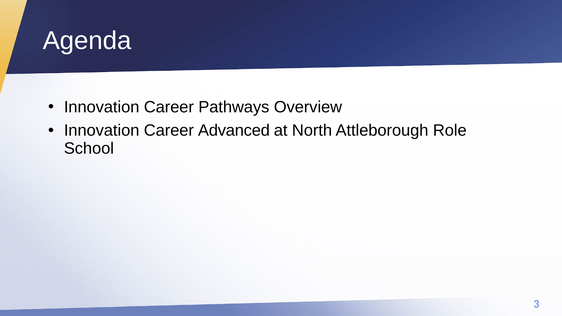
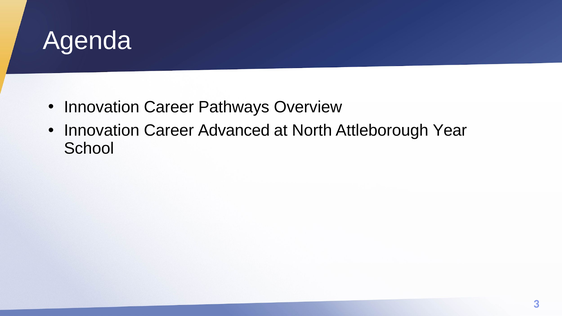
Role: Role -> Year (450, 131)
